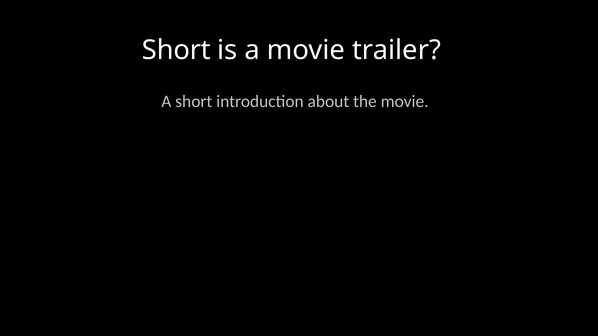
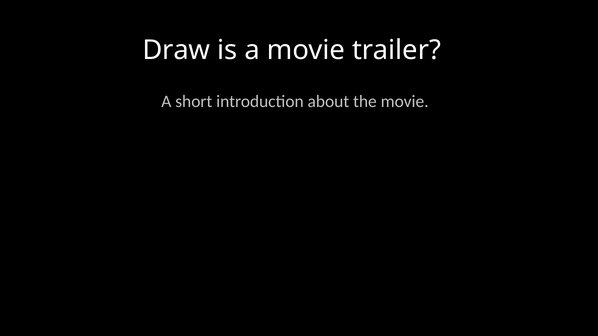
Short: Short -> Draw (176, 50)
